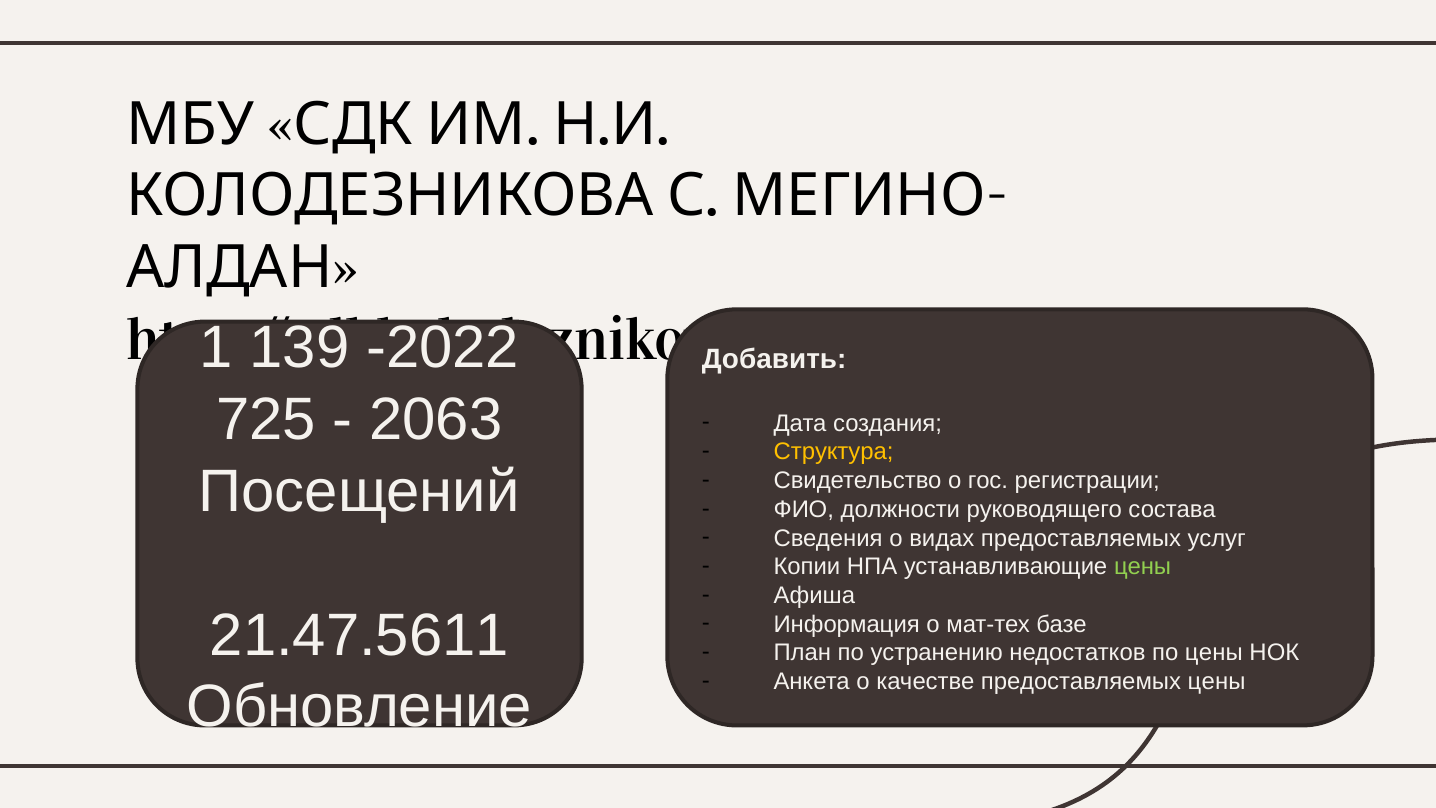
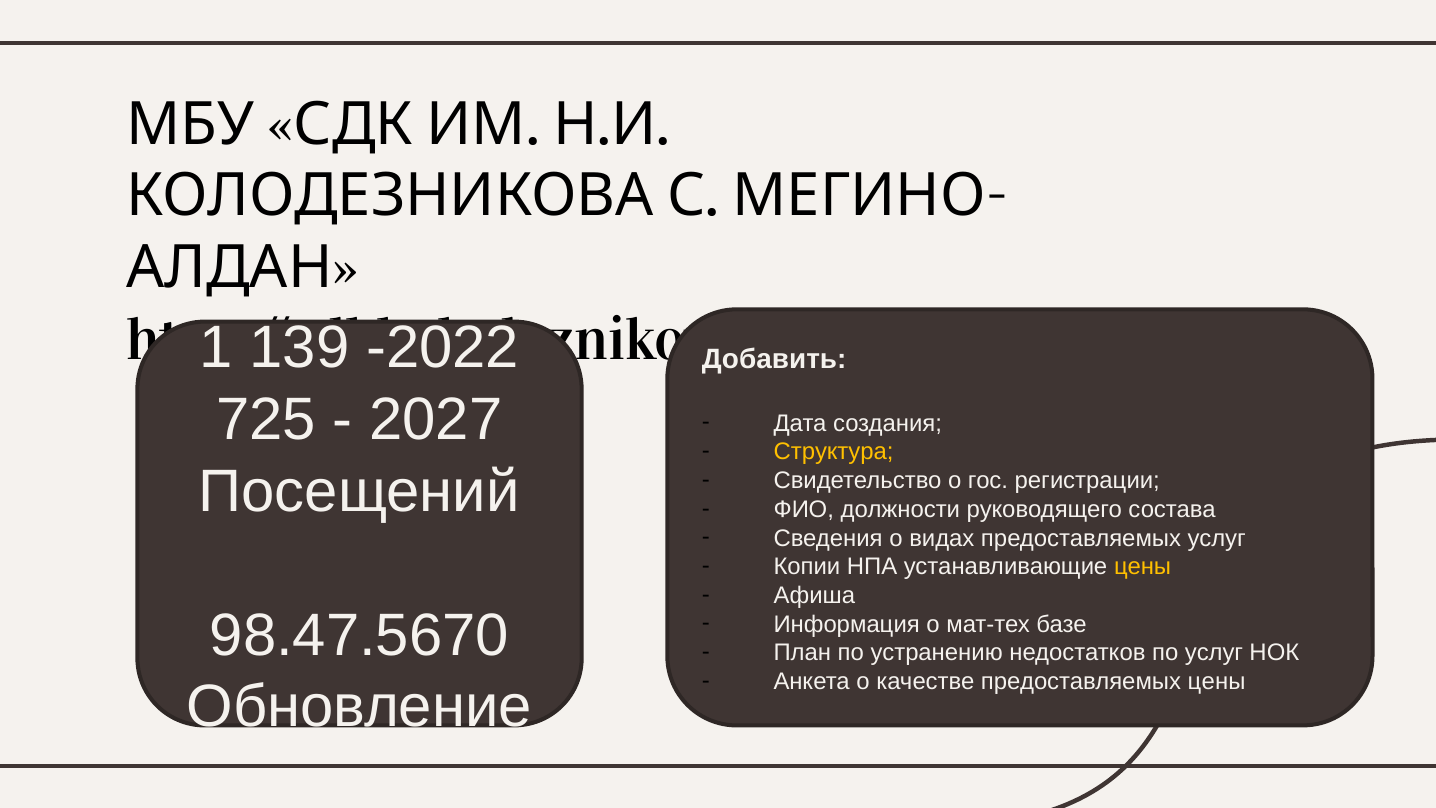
2063: 2063 -> 2027 (436, 420)
цены colour: light green -> yellow (1143, 567)
21.47.5611: 21.47.5611 -> 98.47.5670 (359, 635)
по цены: цены -> услуг (1214, 653)
